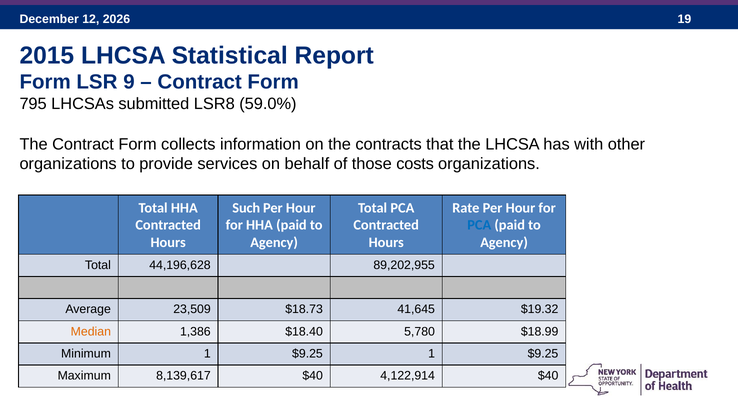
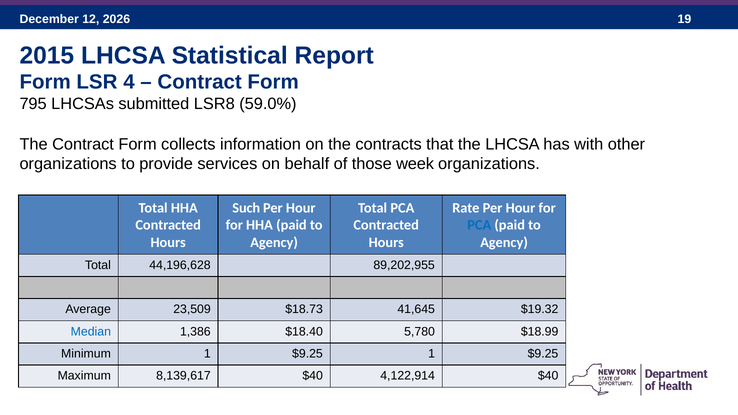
9: 9 -> 4 (129, 82)
costs: costs -> week (415, 164)
Median colour: orange -> blue (91, 332)
